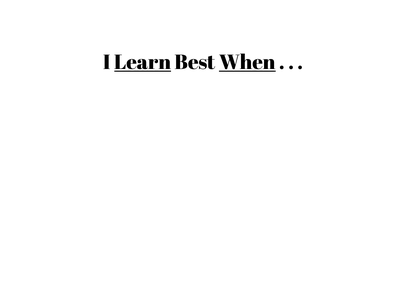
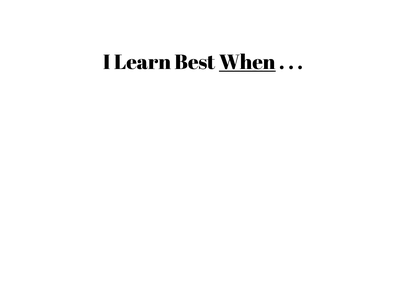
Learn underline: present -> none (143, 62)
